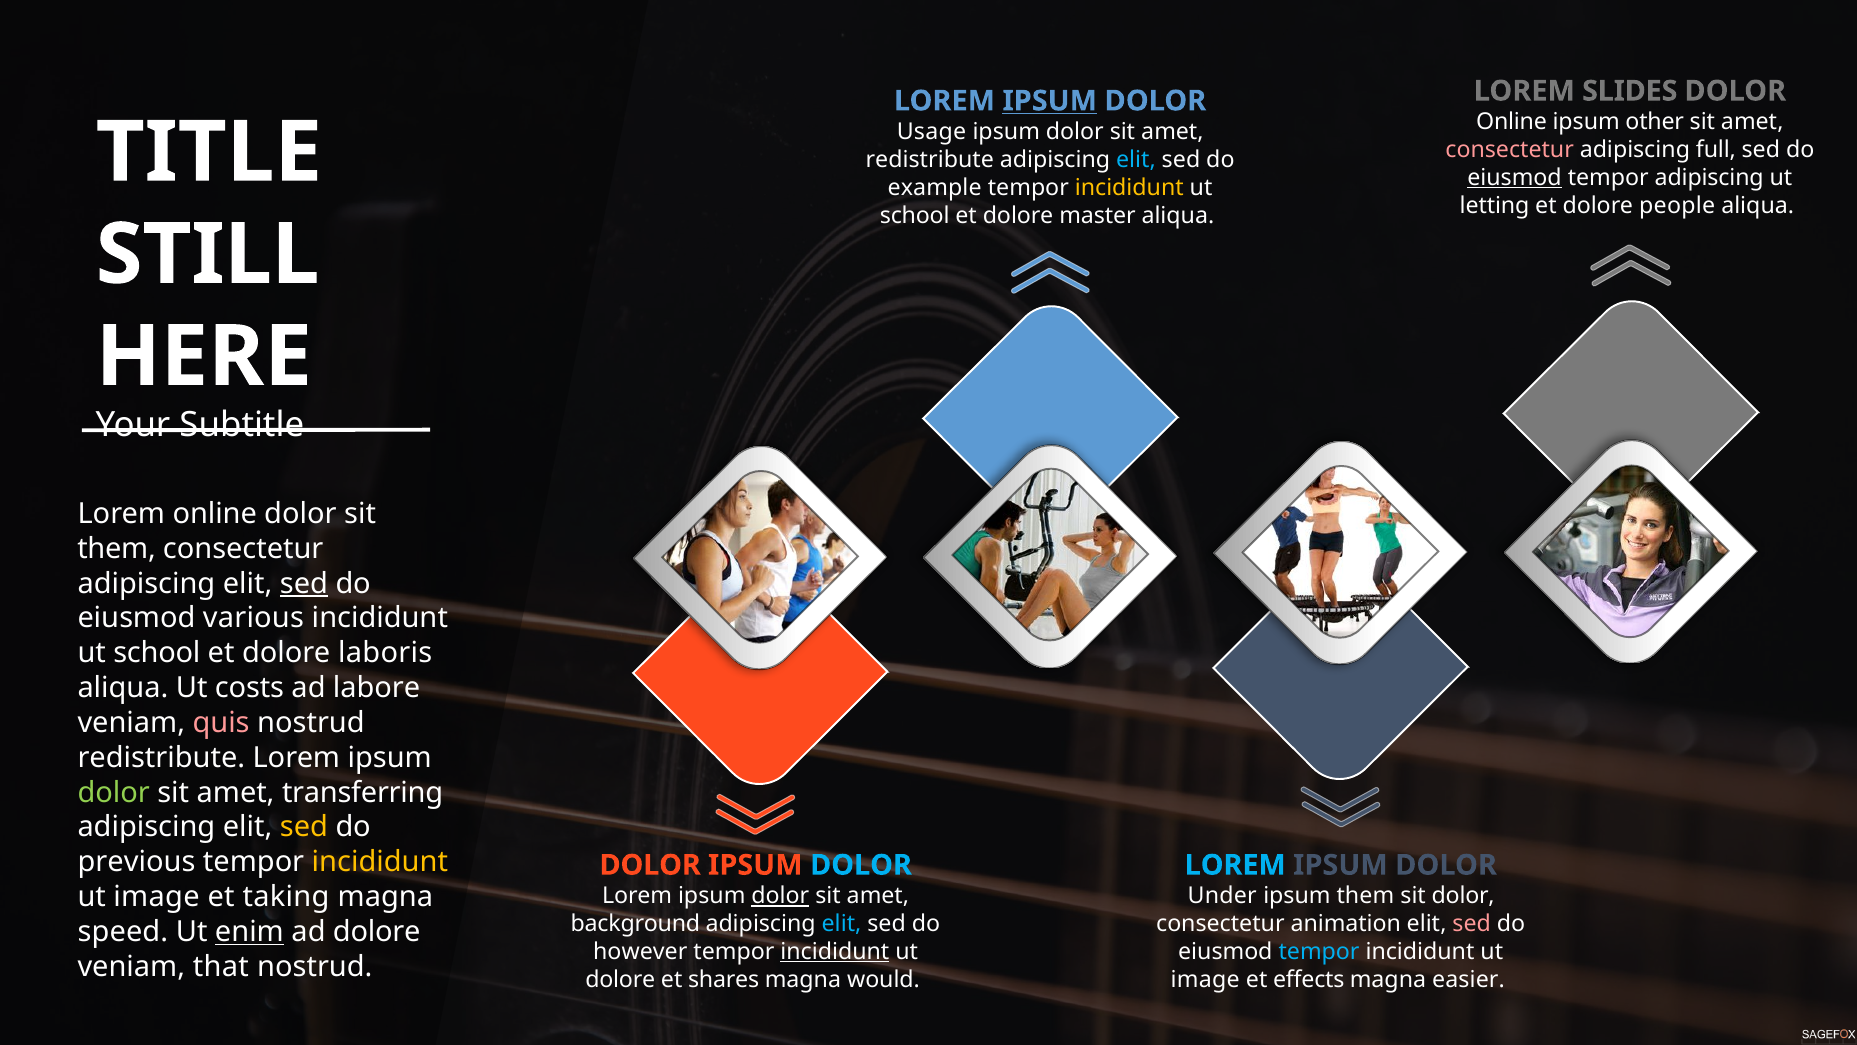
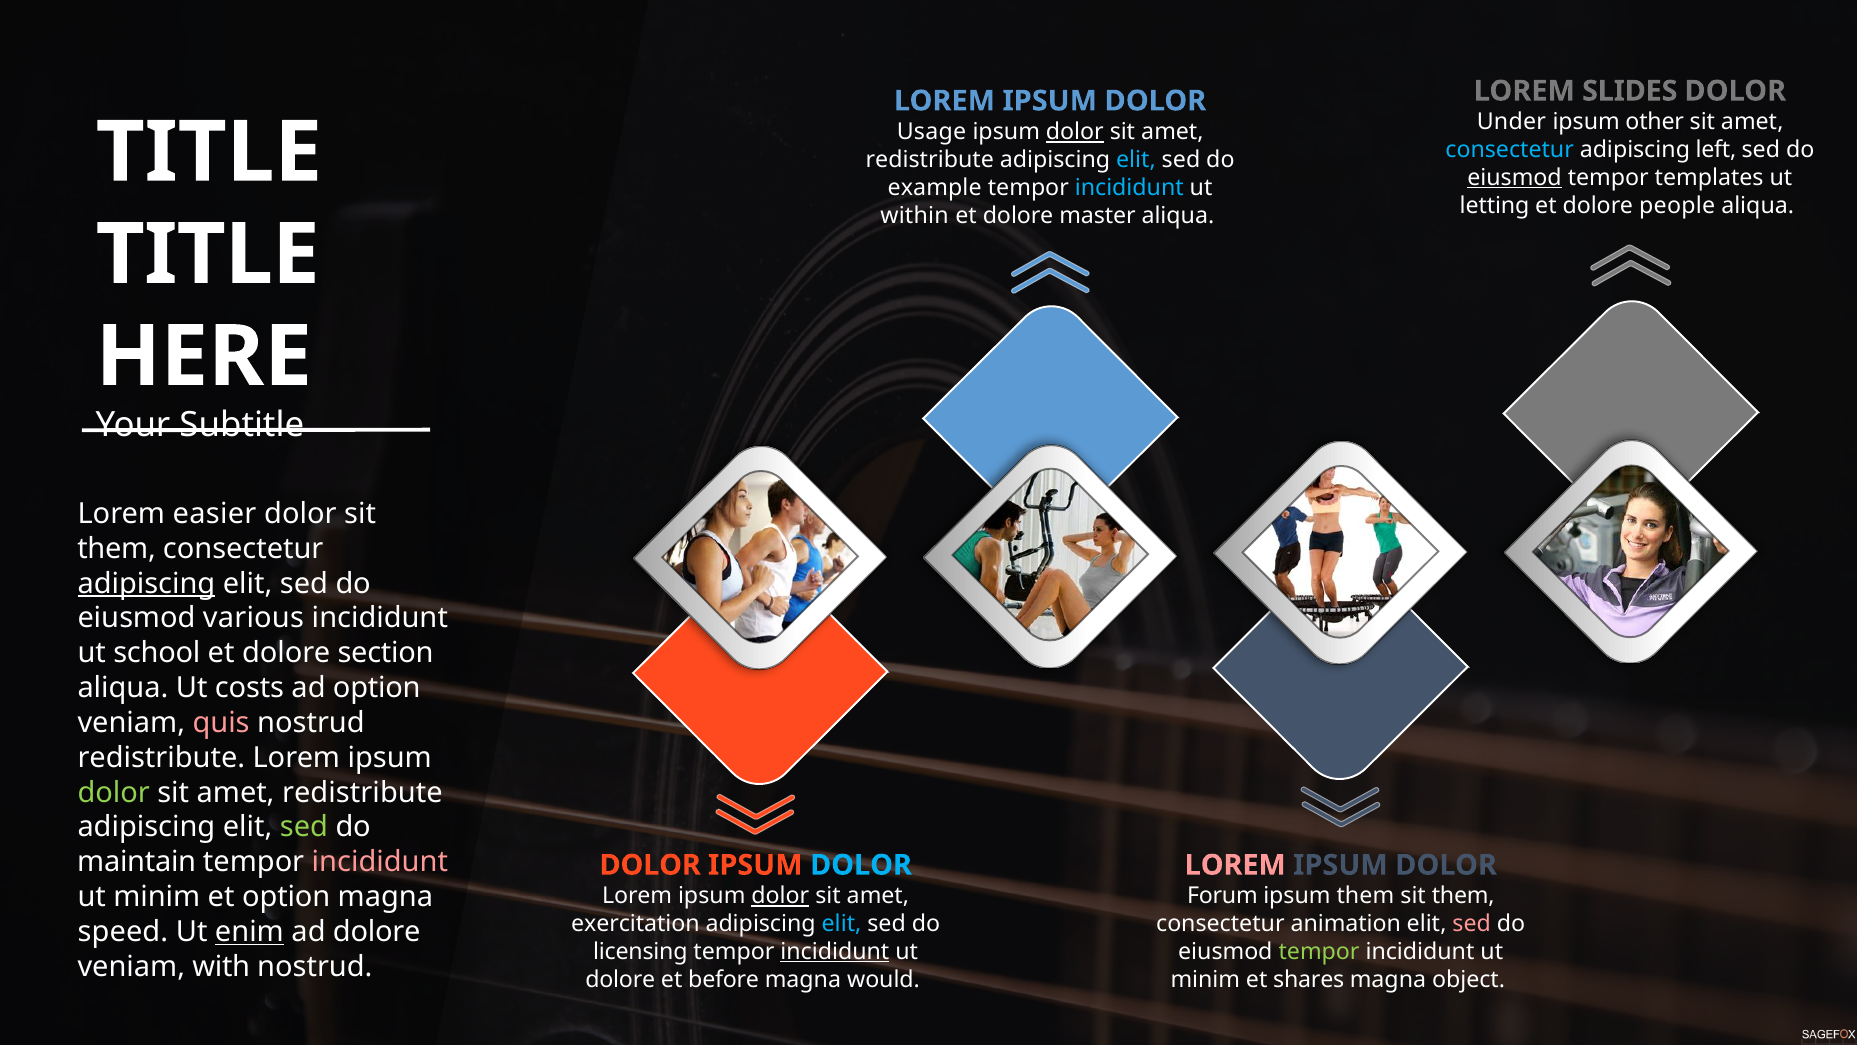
IPSUM underline: present -> none (1050, 101)
Online: Online -> Under (1511, 122)
dolor underline: none -> present (1075, 132)
consectetur colour: pink -> light blue (1510, 150)
full: full -> left (1716, 150)
tempor adipiscing: adipiscing -> templates (1709, 178)
incididunt colour: yellow -> light blue (1129, 187)
school: school -> within (914, 215)
STILL: STILL -> TITLE (208, 255)
Lorem online: online -> easier (215, 514)
adipiscing underline: none -> present (146, 583)
sed underline: present -> none (304, 583)
laboris: laboris -> section (386, 653)
ad labore: labore -> option (377, 688)
transferring: transferring -> redistribute (362, 792)
sed colour: yellow -> light green (304, 827)
previous: previous -> maintain (137, 862)
incididunt colour: yellow -> pink (380, 862)
LOREM colour: light blue -> pink (1235, 865)
image: image -> minim (157, 897)
et taking: taking -> option (286, 897)
Under: Under -> Forum (1222, 896)
dolor: dolor -> them (1463, 896)
background: background -> exercitation (635, 924)
however: however -> licensing (640, 951)
tempor colour: light blue -> light green (1319, 951)
that: that -> with (221, 966)
shares: shares -> before (724, 979)
image: image -> minim (1205, 979)
effects: effects -> shares (1309, 979)
easier: easier -> object (1469, 979)
